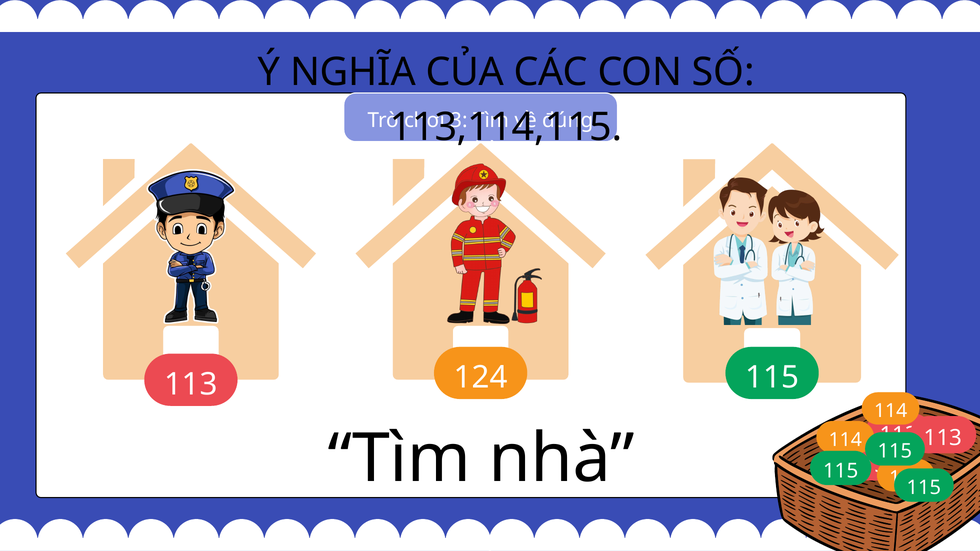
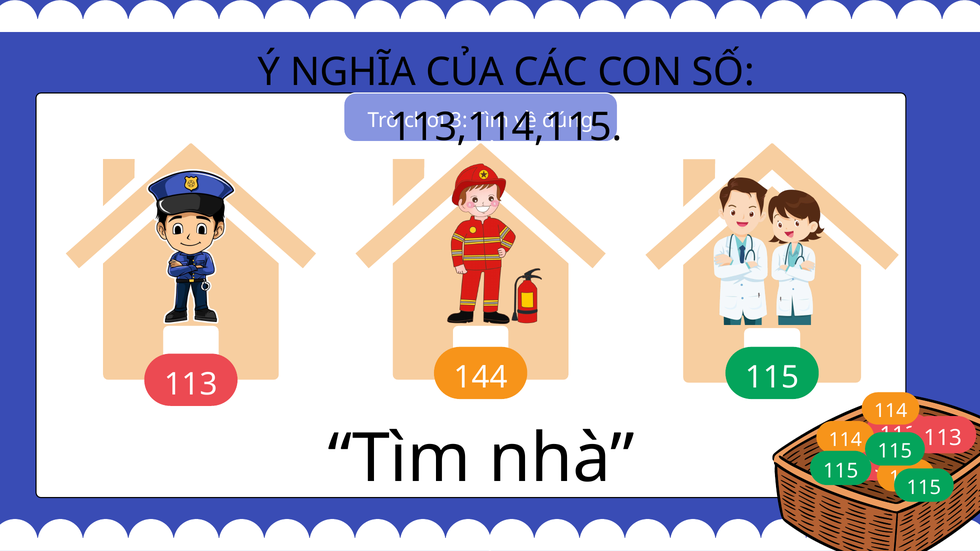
124: 124 -> 144 (481, 378)
